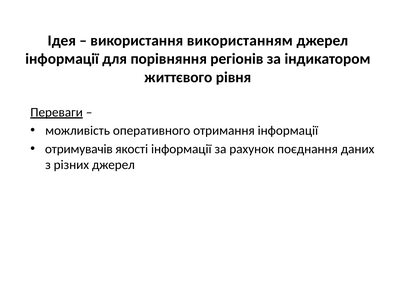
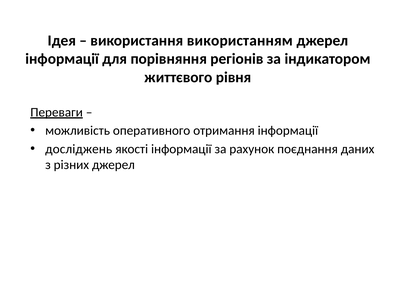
отримувачів: отримувачів -> досліджень (79, 149)
